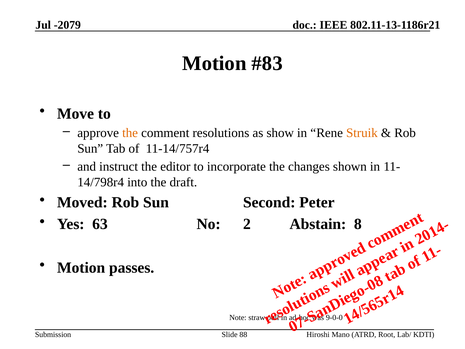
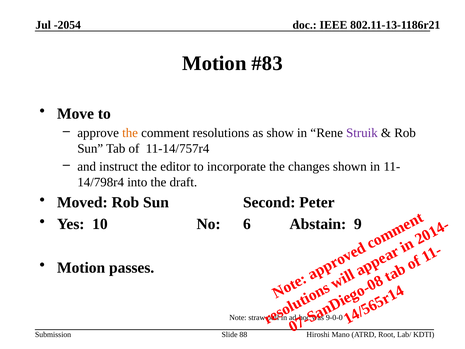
-2079: -2079 -> -2054 (67, 25)
Struik colour: orange -> purple (362, 133)
63: 63 -> 10 (100, 224)
No 2: 2 -> 6 (247, 224)
Abstain 8: 8 -> 9 (358, 224)
